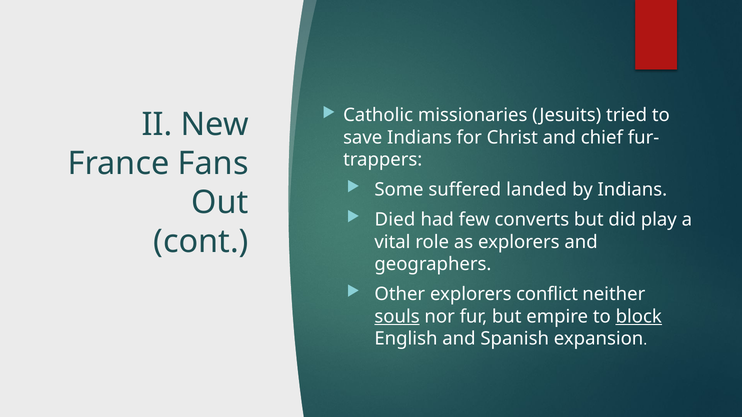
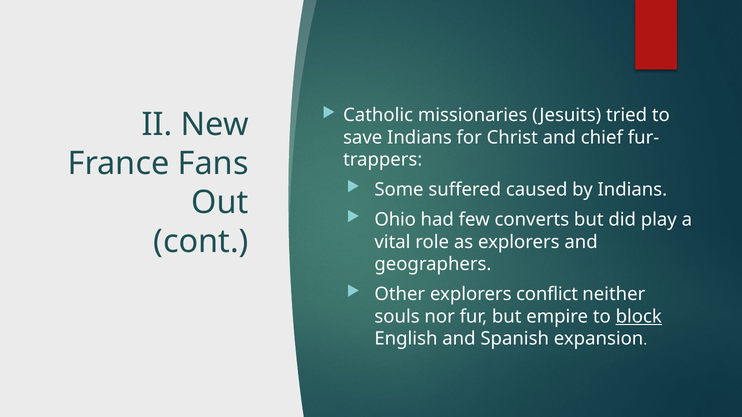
landed: landed -> caused (537, 190)
Died: Died -> Ohio (395, 220)
souls underline: present -> none (397, 317)
